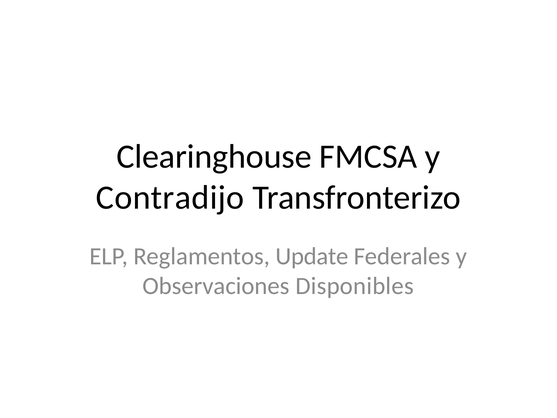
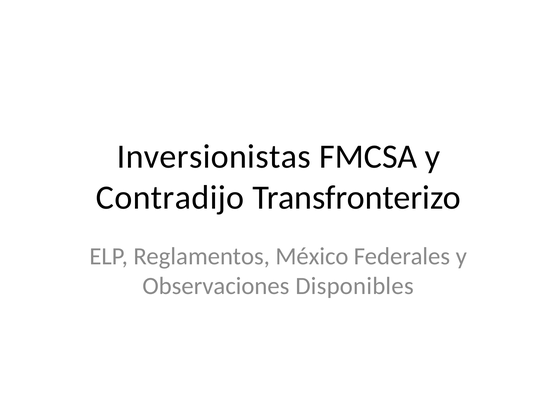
Clearinghouse: Clearinghouse -> Inversionistas (214, 157)
Update: Update -> México (312, 256)
